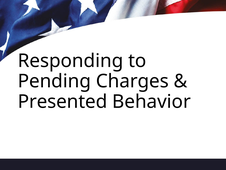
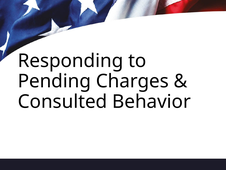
Presented: Presented -> Consulted (62, 101)
